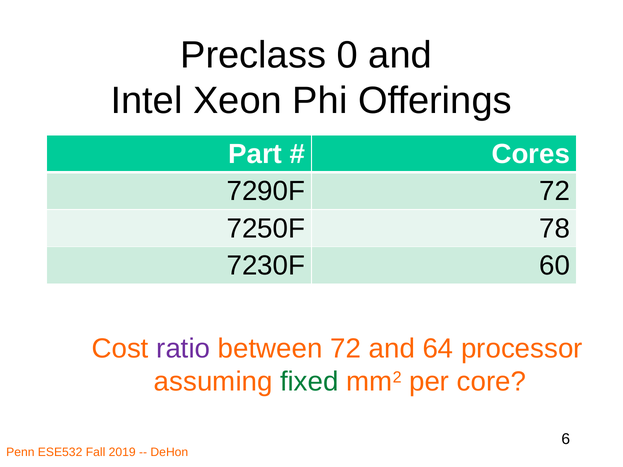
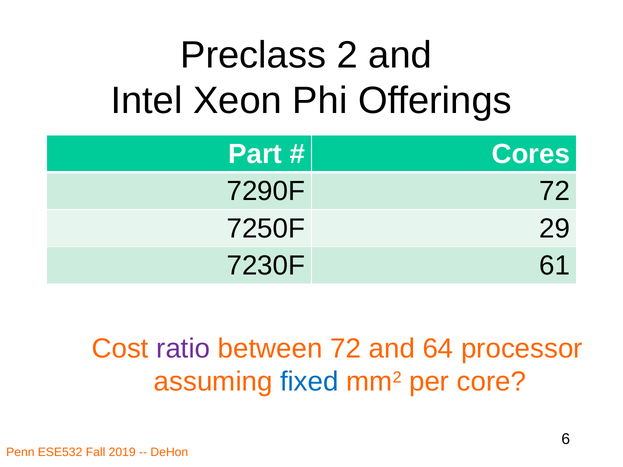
0: 0 -> 2 (347, 55)
78: 78 -> 29 (555, 229)
60: 60 -> 61 (555, 266)
fixed colour: green -> blue (309, 382)
